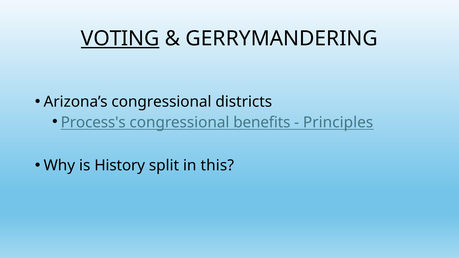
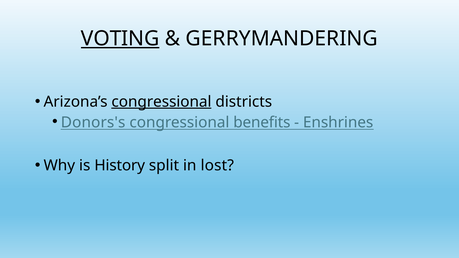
congressional underline: none -> present (161, 102)
Process's: Process's -> Donors's (93, 122)
Principles: Principles -> Enshrines (338, 122)
this: this -> lost (217, 166)
